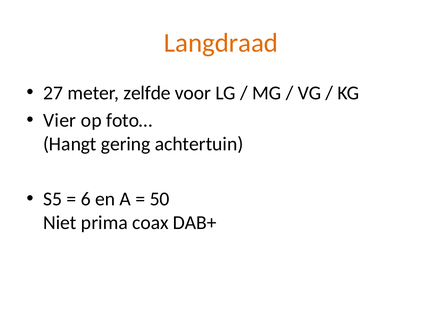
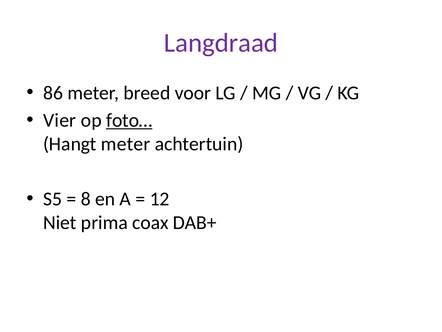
Langdraad colour: orange -> purple (221, 43)
27: 27 -> 86 (53, 93)
zelfde: zelfde -> breed (147, 93)
foto… underline: none -> present (129, 120)
Hangt gering: gering -> meter (126, 144)
6: 6 -> 8 (86, 199)
50: 50 -> 12 (160, 199)
